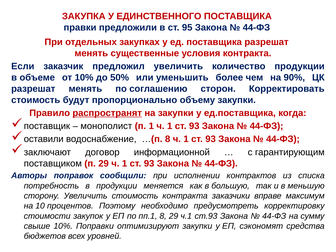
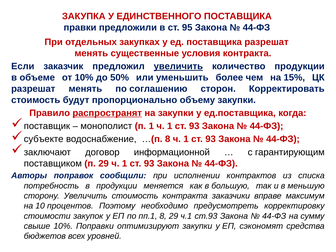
увеличить underline: none -> present (178, 66)
90%: 90% -> 15% (294, 78)
оставили: оставили -> субъекте (44, 139)
